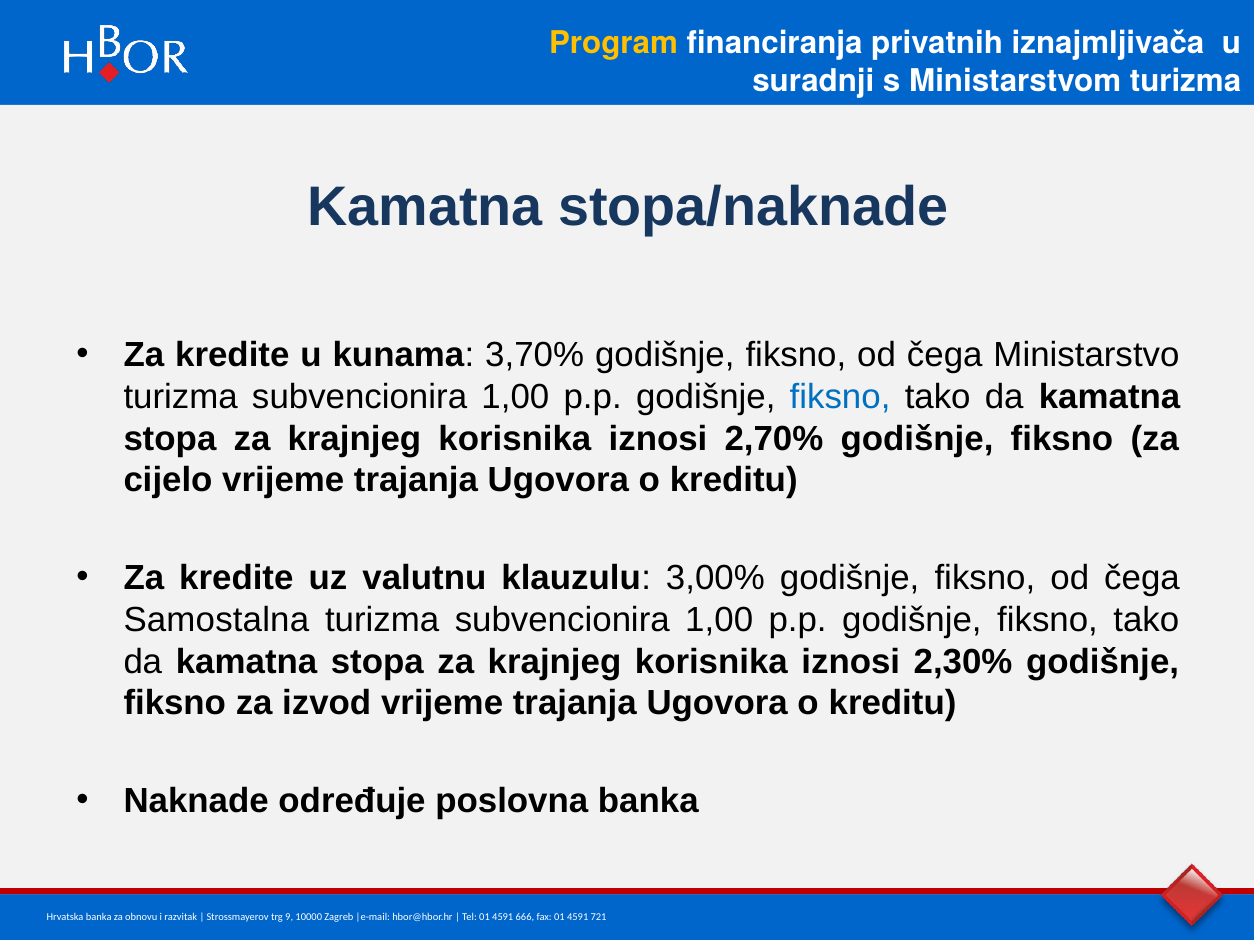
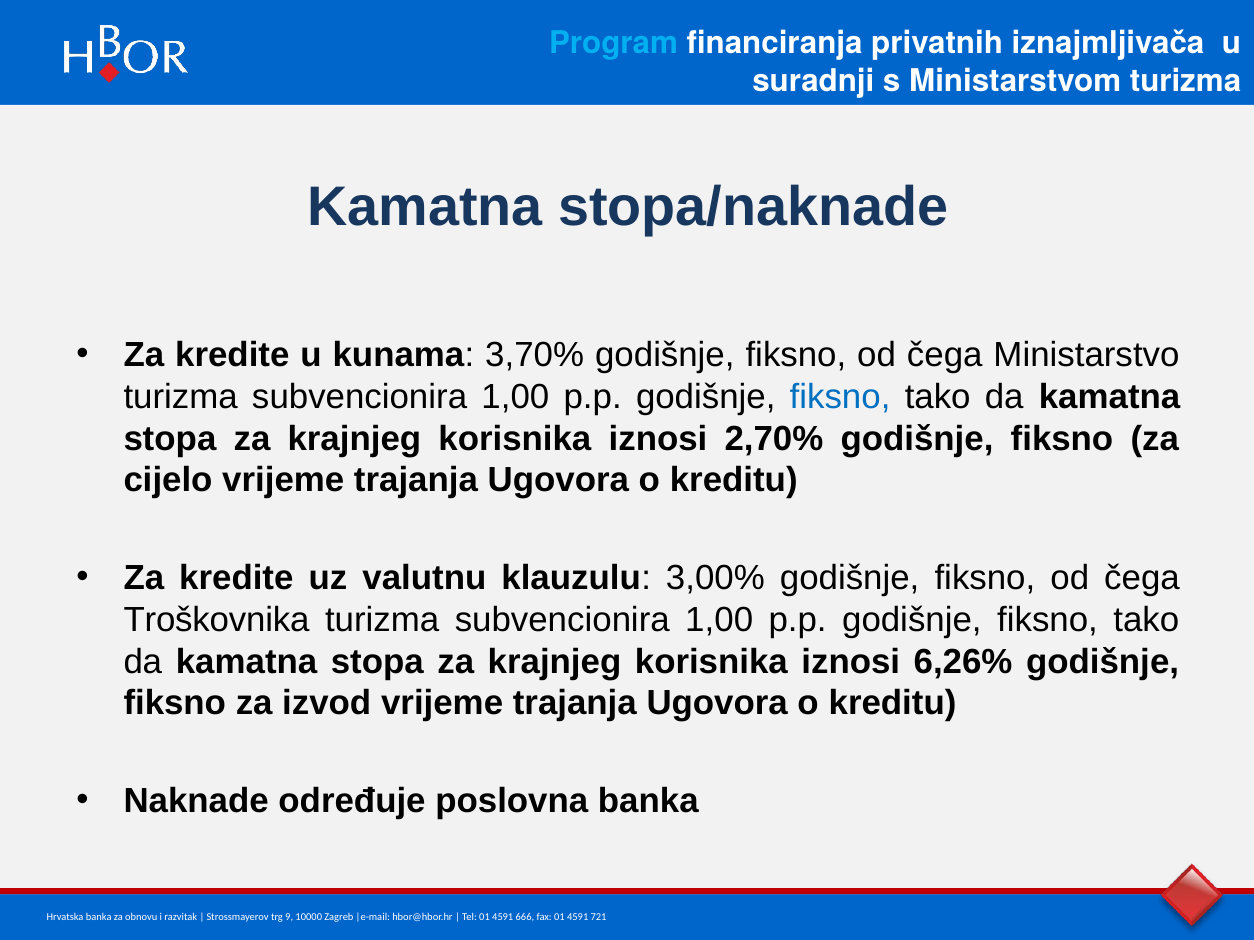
Program colour: yellow -> light blue (614, 43)
Samostalna: Samostalna -> Troškovnika (217, 620)
2,30%: 2,30% -> 6,26% (963, 662)
